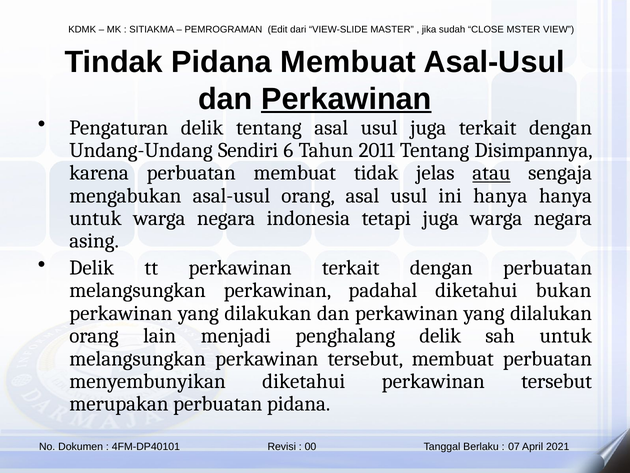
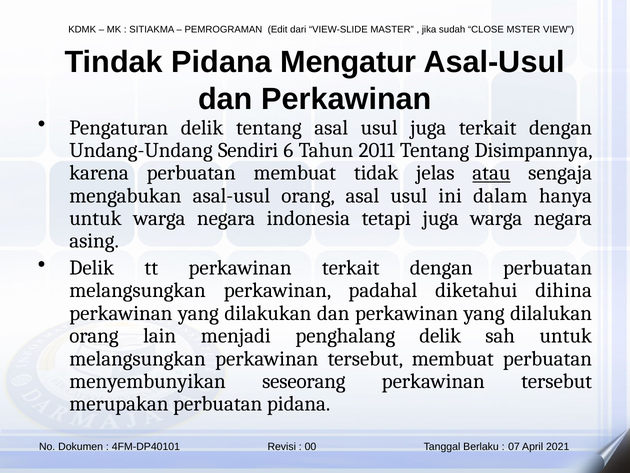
Pidana Membuat: Membuat -> Mengatur (348, 62)
Perkawinan underline: present -> none (346, 99)
ini hanya: hanya -> dalam (500, 195)
bukan: bukan -> dihina (564, 290)
menyembunyikan diketahui: diketahui -> seseorang (304, 381)
